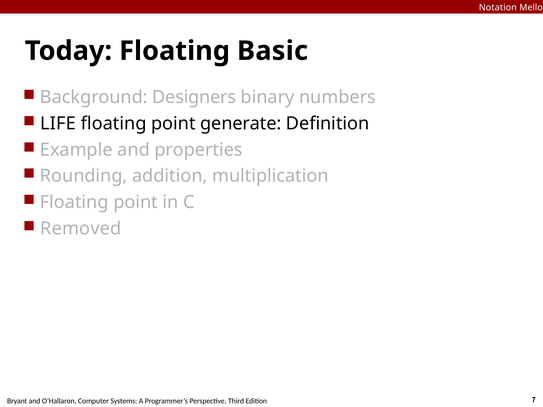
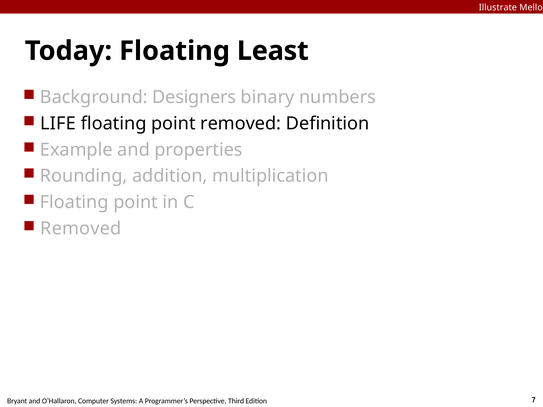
Notation: Notation -> Illustrate (498, 7)
Basic: Basic -> Least (273, 51)
point generate: generate -> removed (241, 124)
